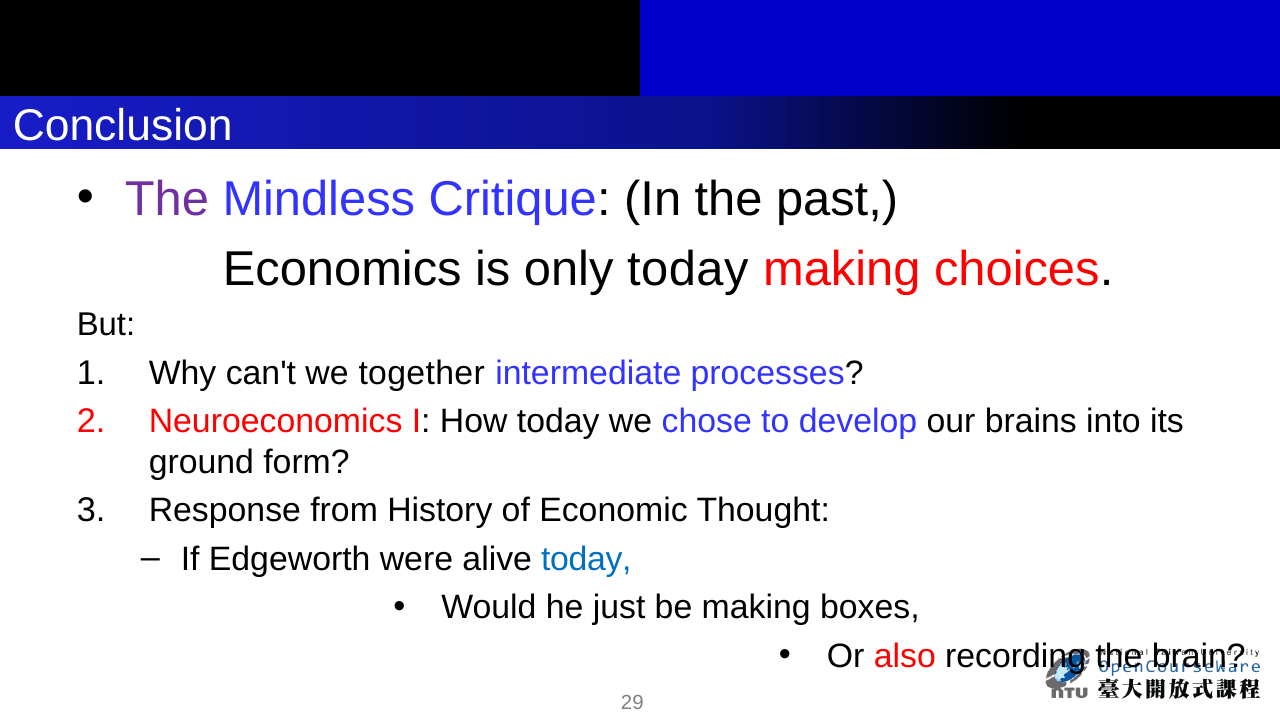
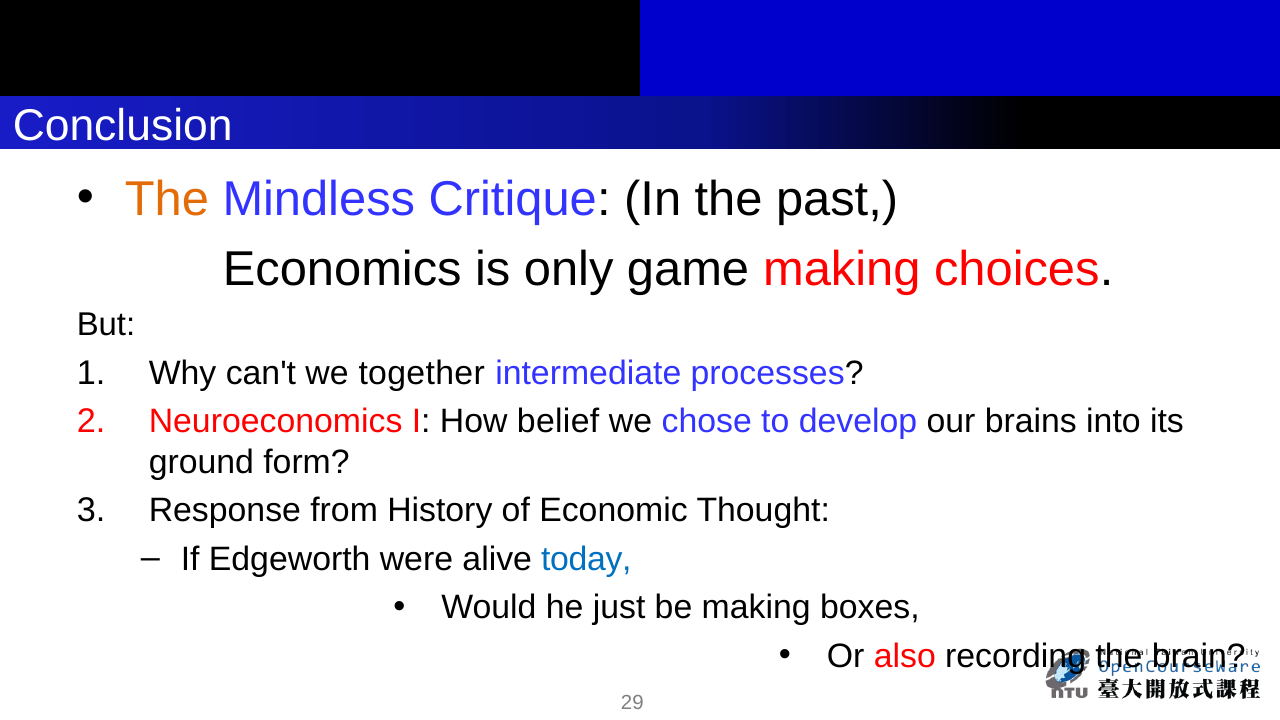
The colour: purple -> orange (167, 199)
only today: today -> game (688, 269)
How today: today -> belief (558, 421)
